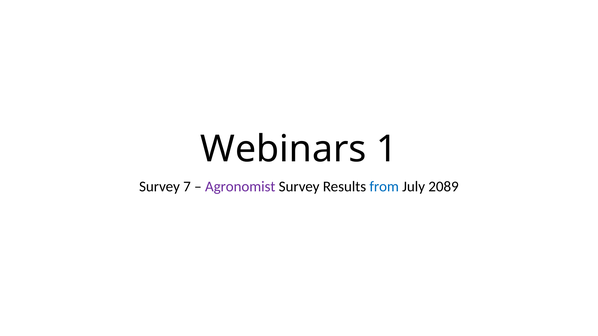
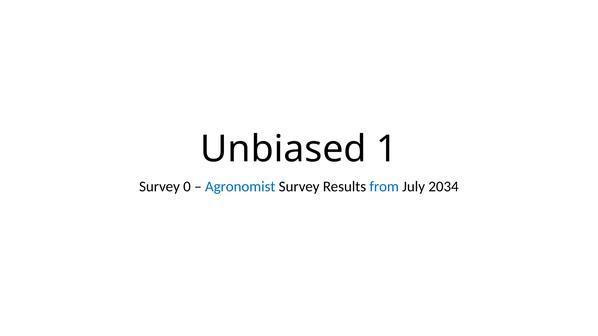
Webinars: Webinars -> Unbiased (283, 149)
7: 7 -> 0 (187, 187)
Agronomist colour: purple -> blue (240, 187)
2089: 2089 -> 2034 (444, 187)
